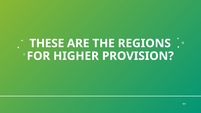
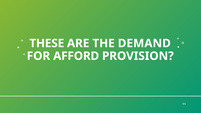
REGIONS: REGIONS -> DEMAND (144, 43)
HIGHER: HIGHER -> AFFORD (76, 56)
